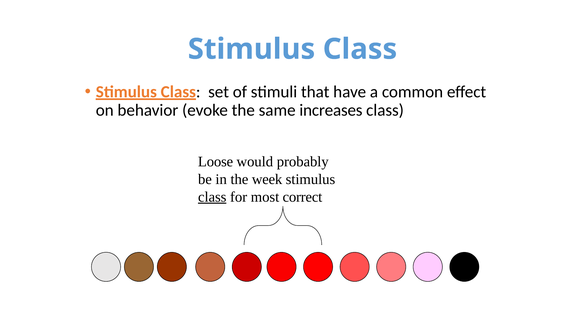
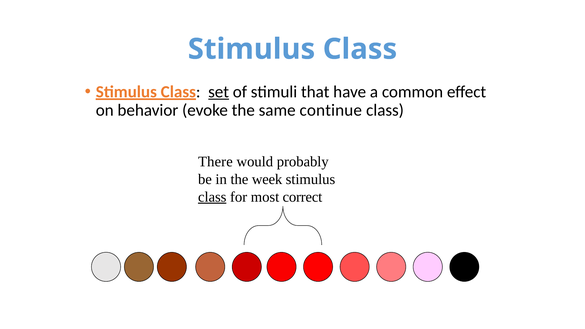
set underline: none -> present (219, 92)
increases: increases -> continue (331, 110)
Loose: Loose -> There (215, 162)
